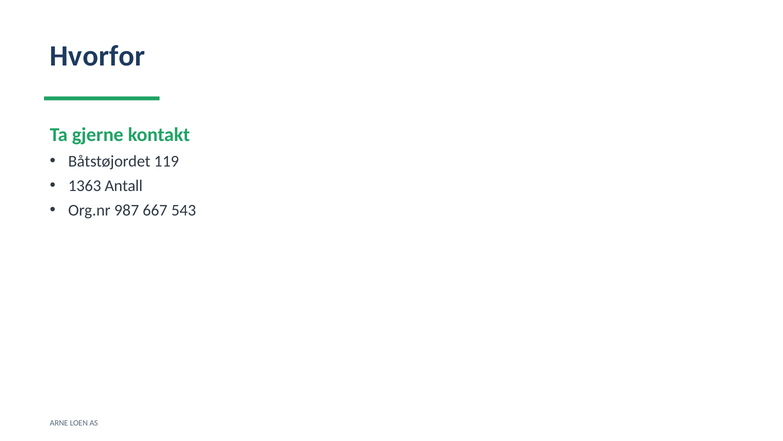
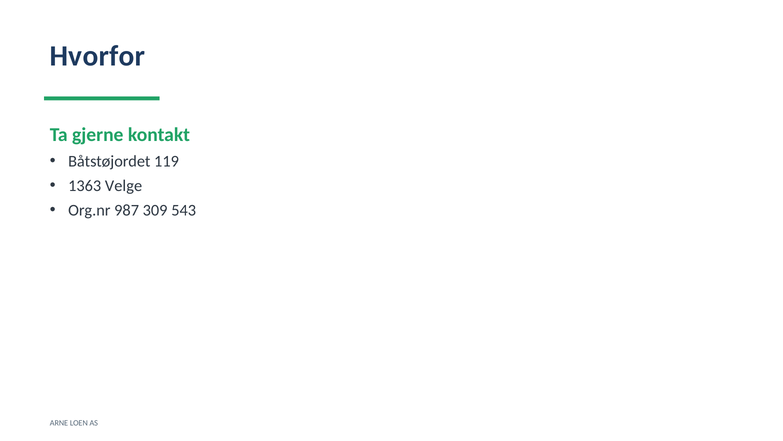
Antall: Antall -> Velge (124, 185)
667: 667 -> 309 (155, 210)
